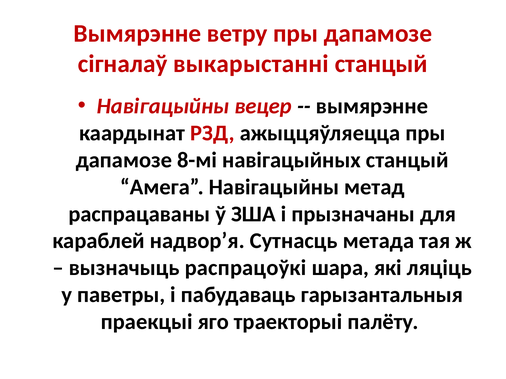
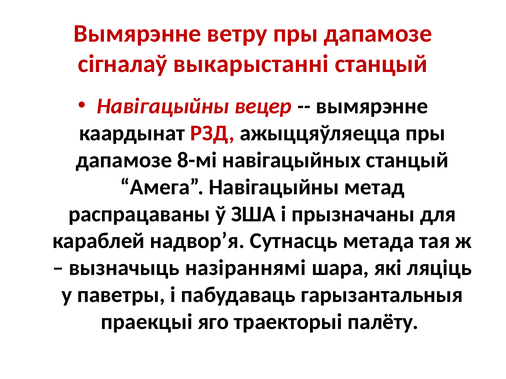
распрацоўкі: распрацоўкі -> назіраннямі (246, 268)
